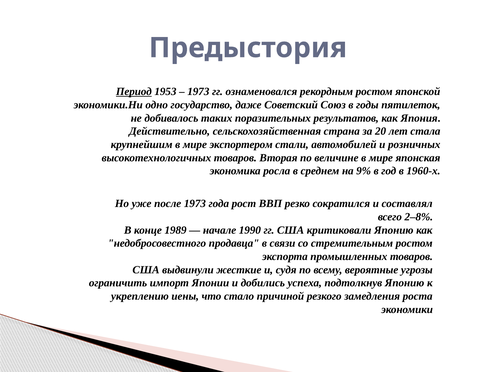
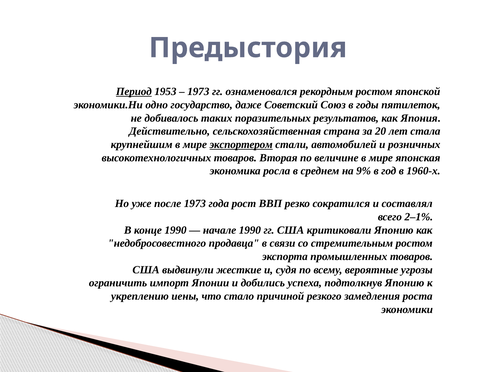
экспортером underline: none -> present (241, 145)
2–8%: 2–8% -> 2–1% (419, 217)
конце 1989: 1989 -> 1990 (176, 230)
